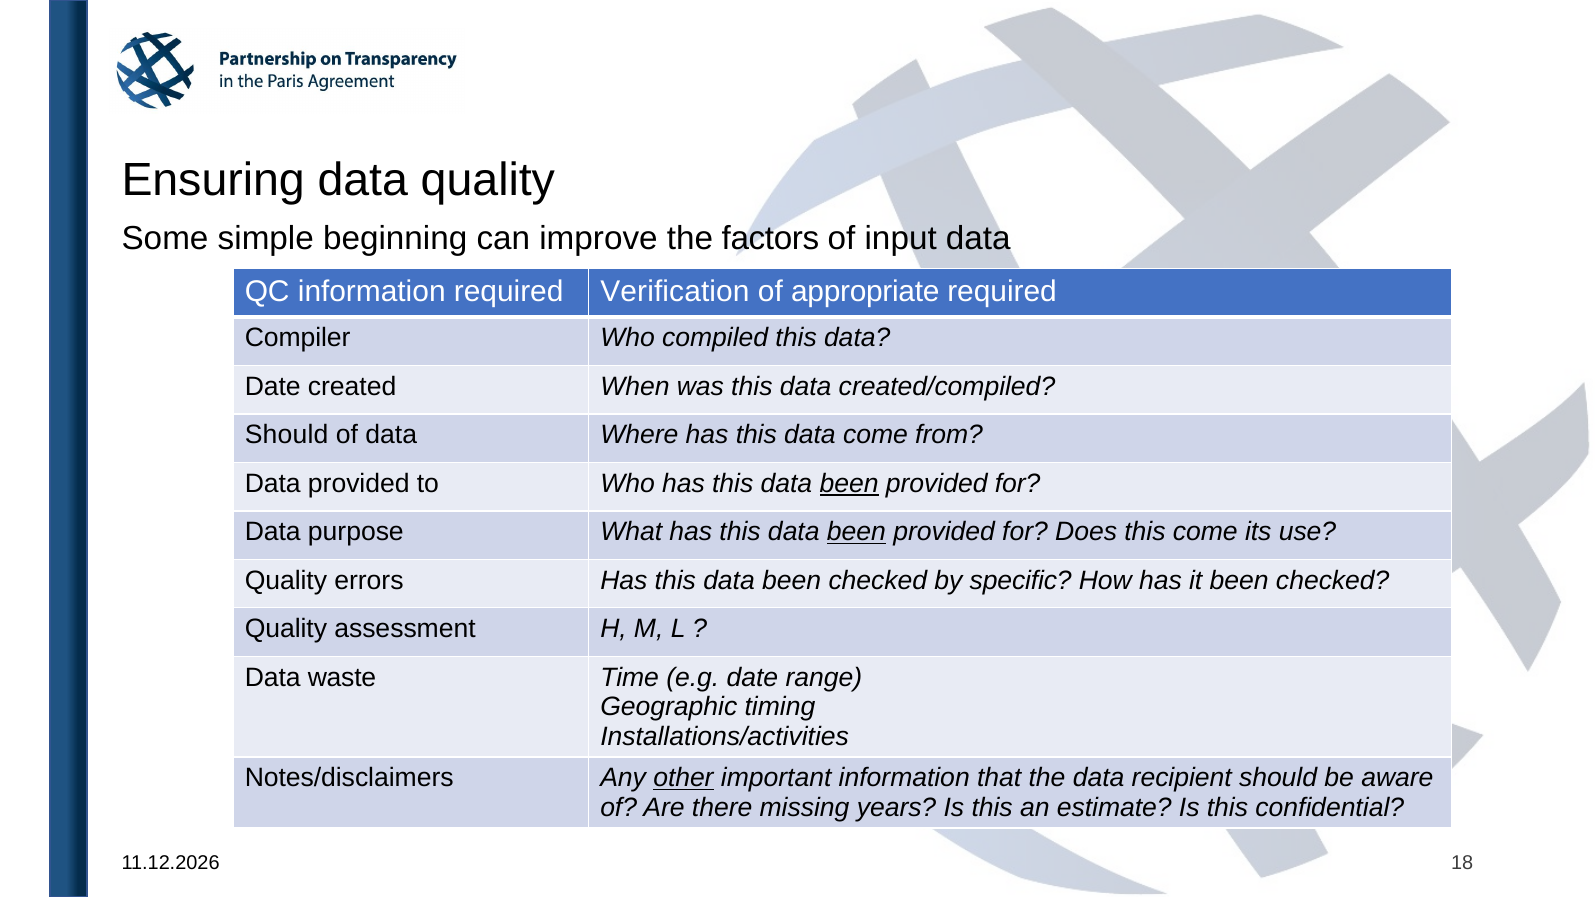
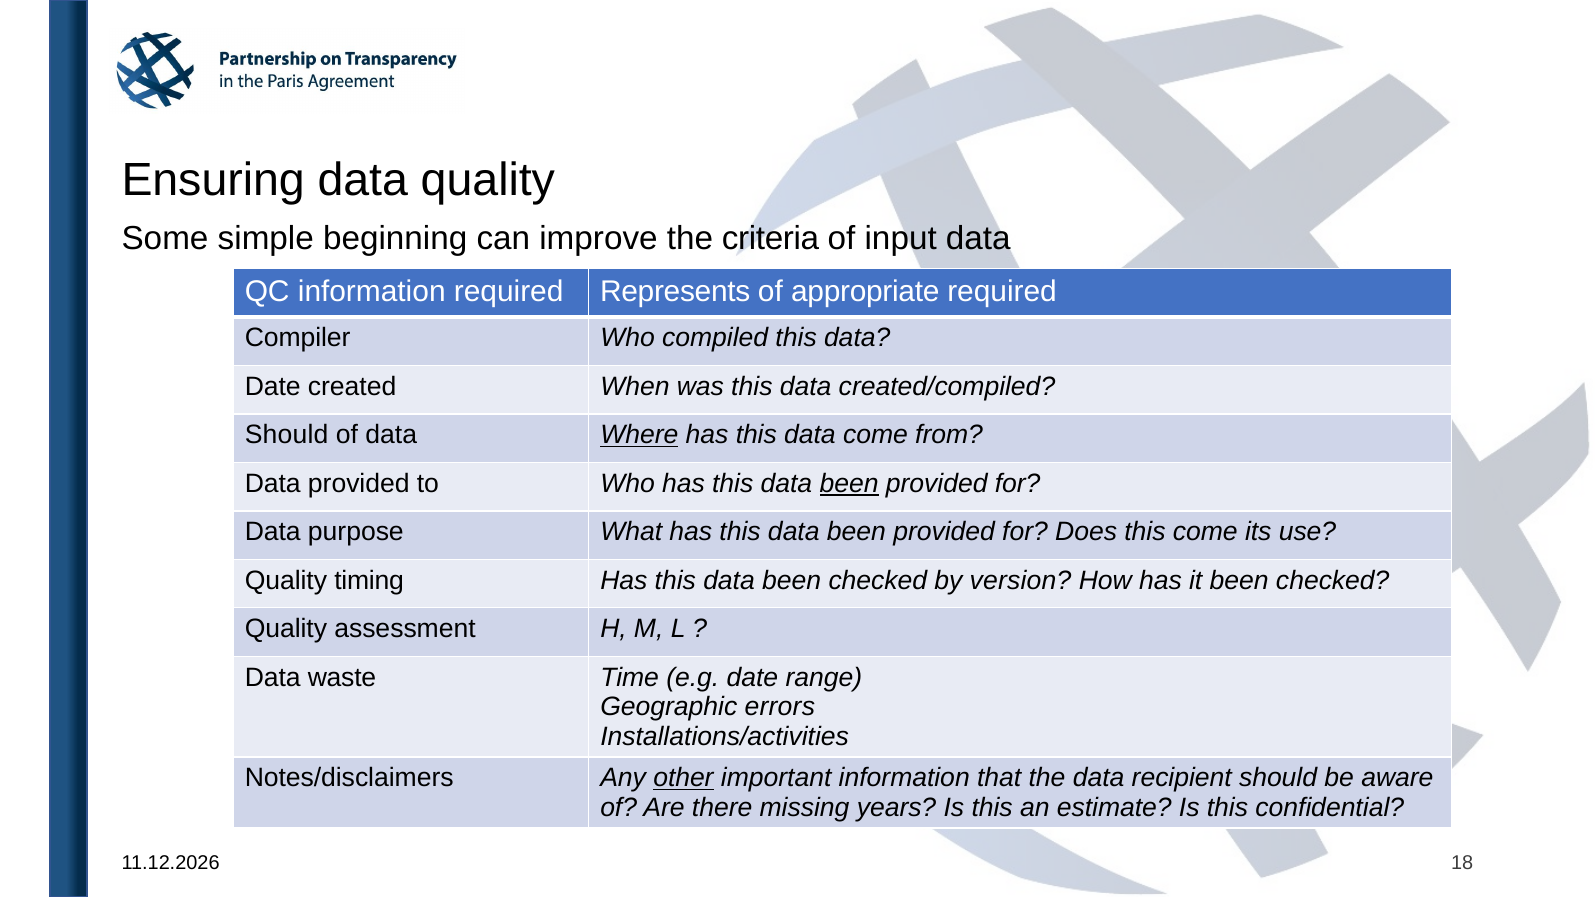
factors: factors -> criteria (771, 238)
Verification: Verification -> Represents (675, 292)
Where underline: none -> present (639, 435)
been underline: present -> none (856, 532)
errors: errors -> timing (369, 581)
specific: specific -> version (1021, 581)
timing: timing -> errors (780, 707)
